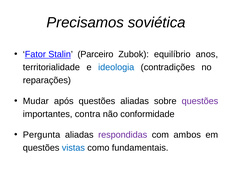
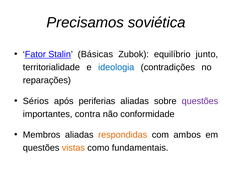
Parceiro: Parceiro -> Básicas (95, 54)
anos: anos -> junto (207, 54)
Mudar: Mudar -> Sérios (36, 101)
após questões: questões -> periferias (97, 101)
Pergunta: Pergunta -> Membros (42, 135)
respondidas colour: purple -> orange (123, 135)
vistas colour: blue -> orange (73, 148)
